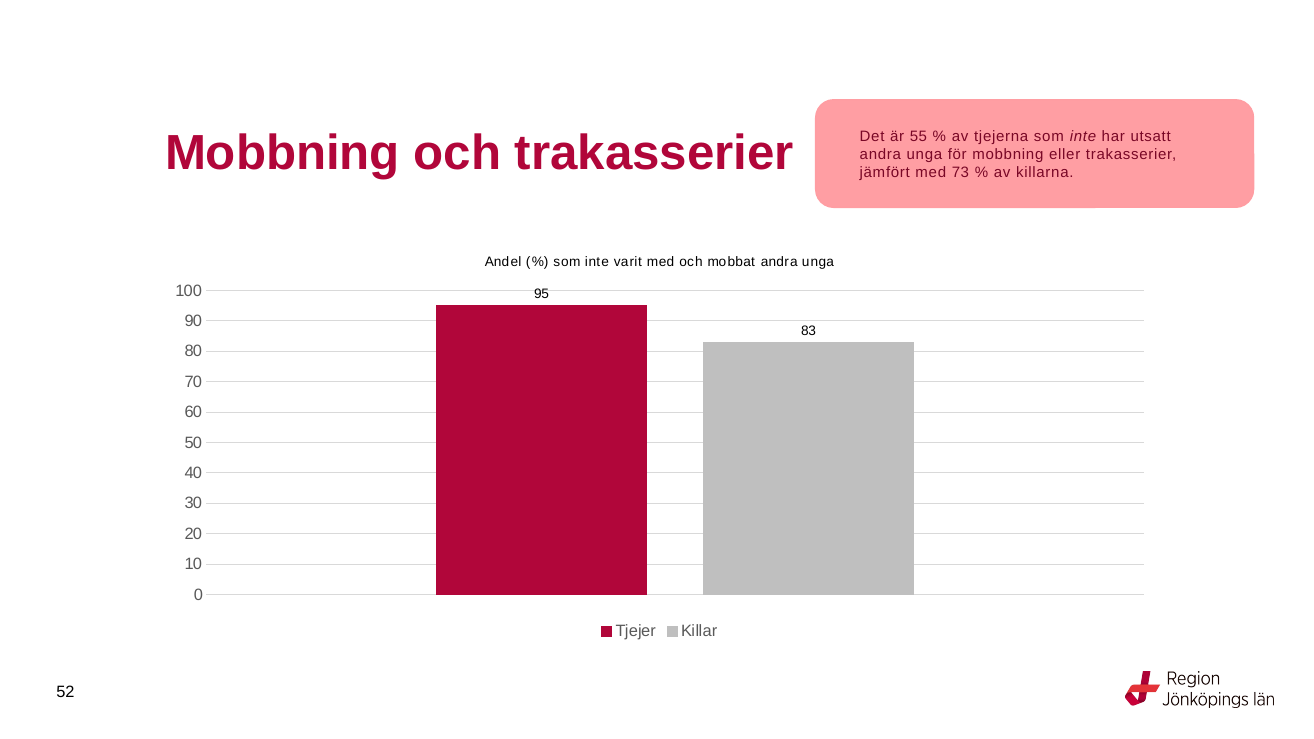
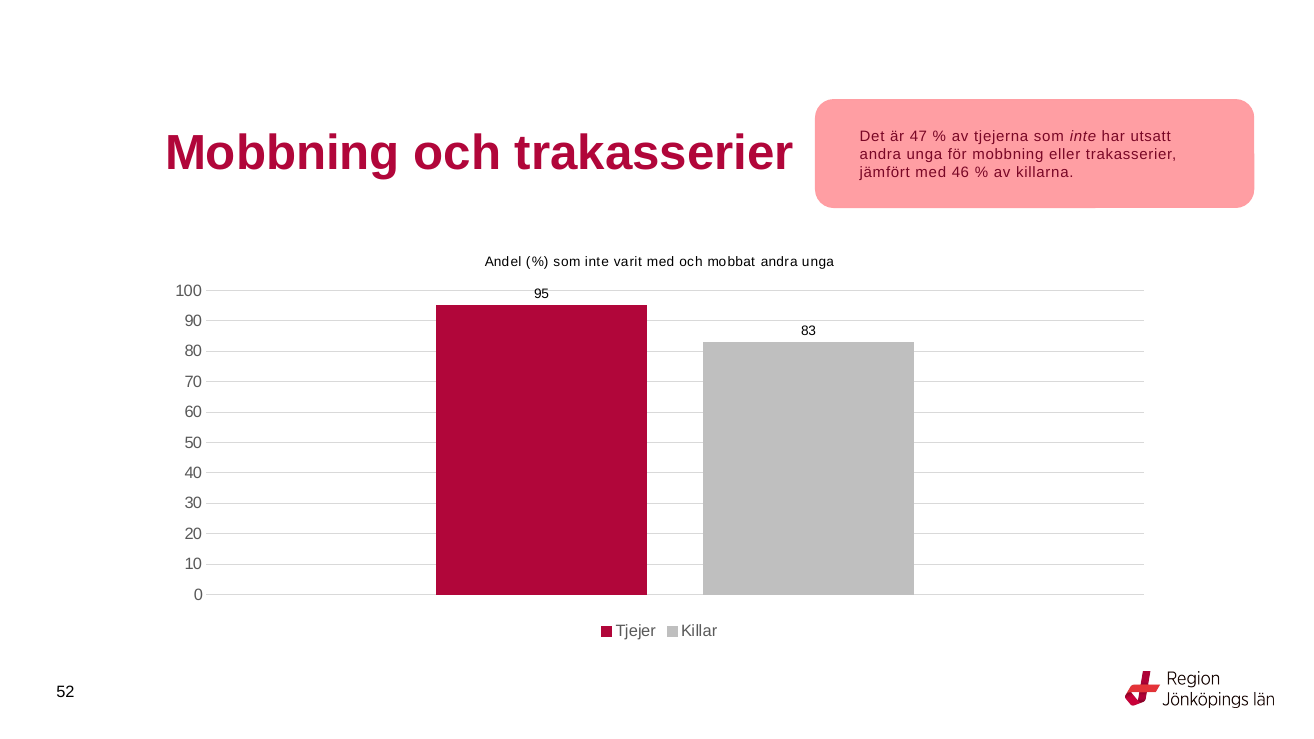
55: 55 -> 47 (918, 136)
73: 73 -> 46 (960, 173)
